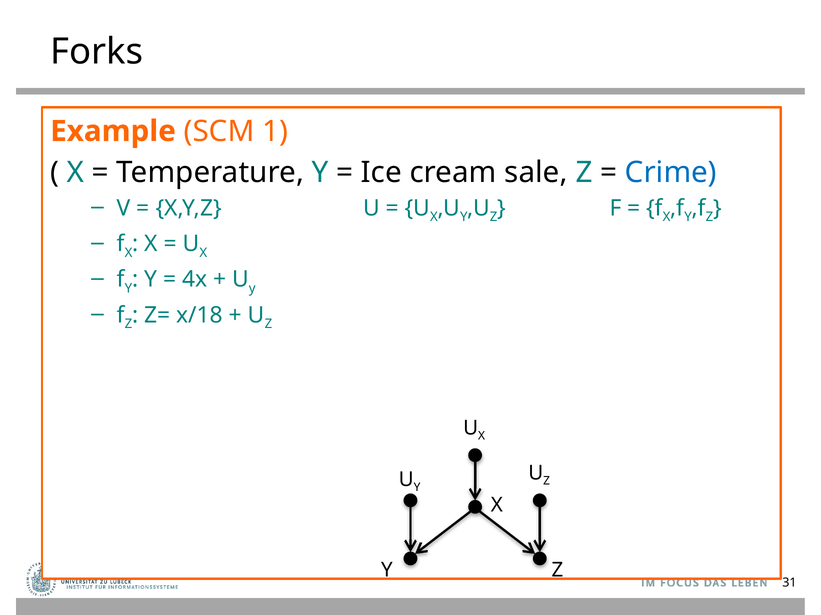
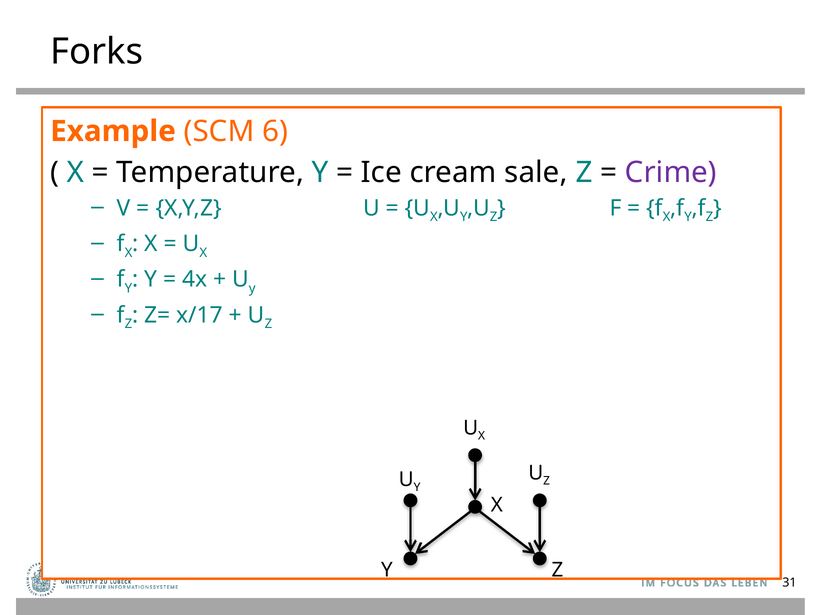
1: 1 -> 6 (275, 131)
Crime colour: blue -> purple (671, 173)
x/18: x/18 -> x/17 (200, 315)
